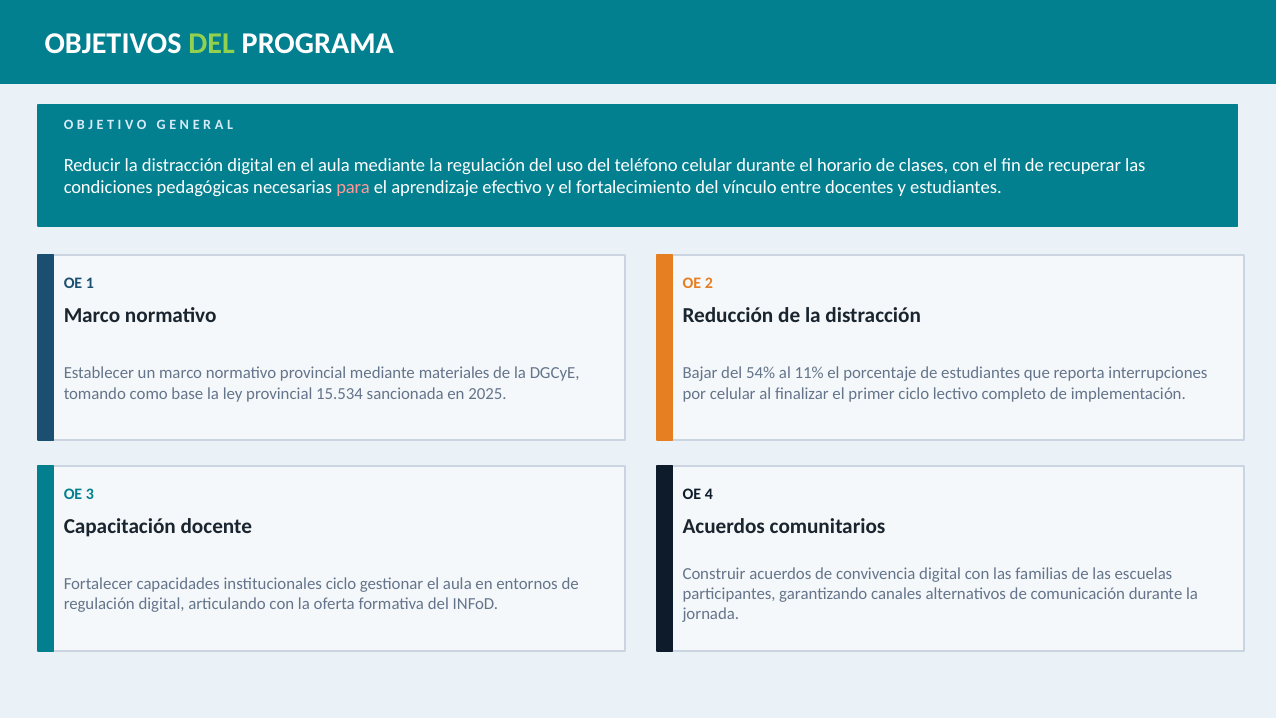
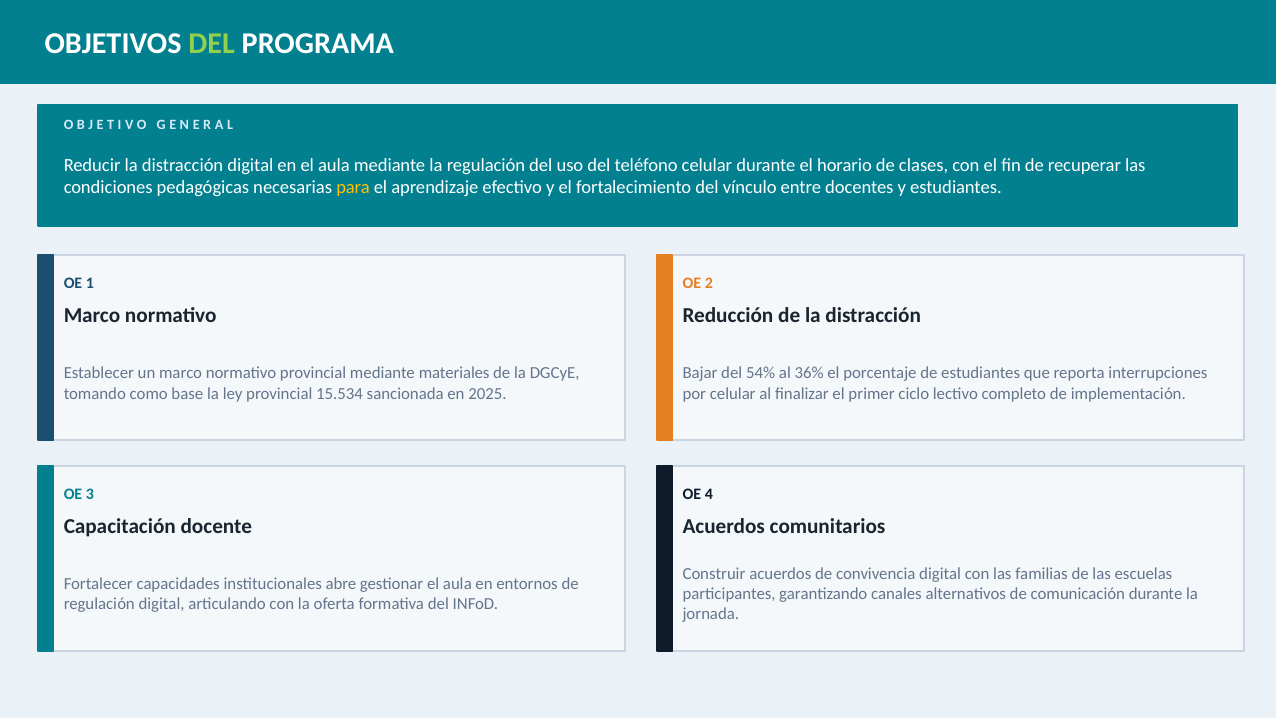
para colour: pink -> yellow (353, 187)
11%: 11% -> 36% (809, 373)
institucionales ciclo: ciclo -> abre (341, 584)
